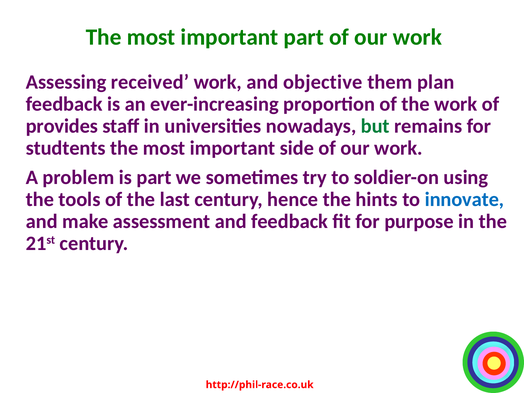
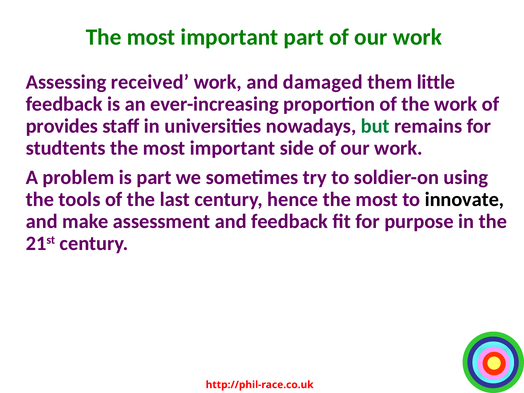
objective: objective -> damaged (323, 82)
plan: plan -> little (436, 82)
hence the hints: hints -> most (377, 199)
innovate colour: blue -> black (464, 199)
